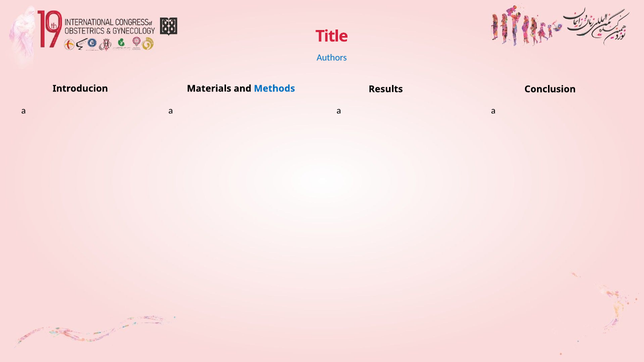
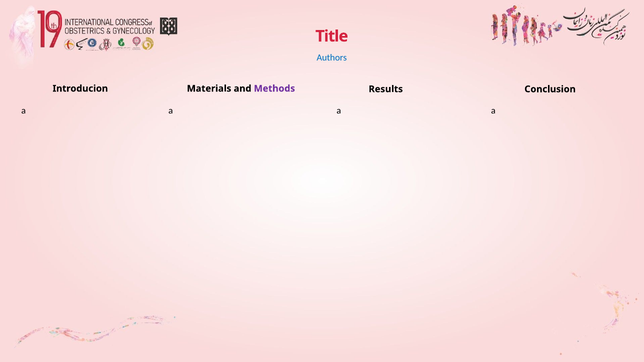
Methods colour: blue -> purple (274, 89)
